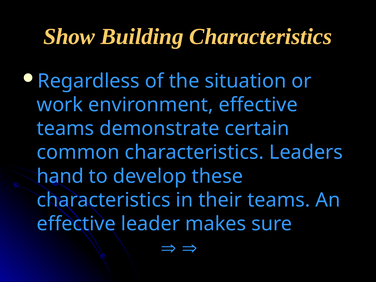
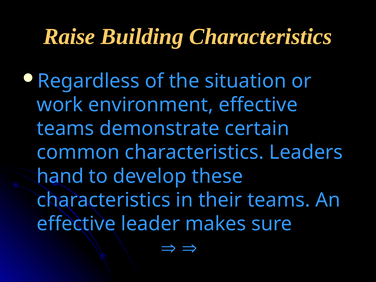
Show: Show -> Raise (69, 36)
